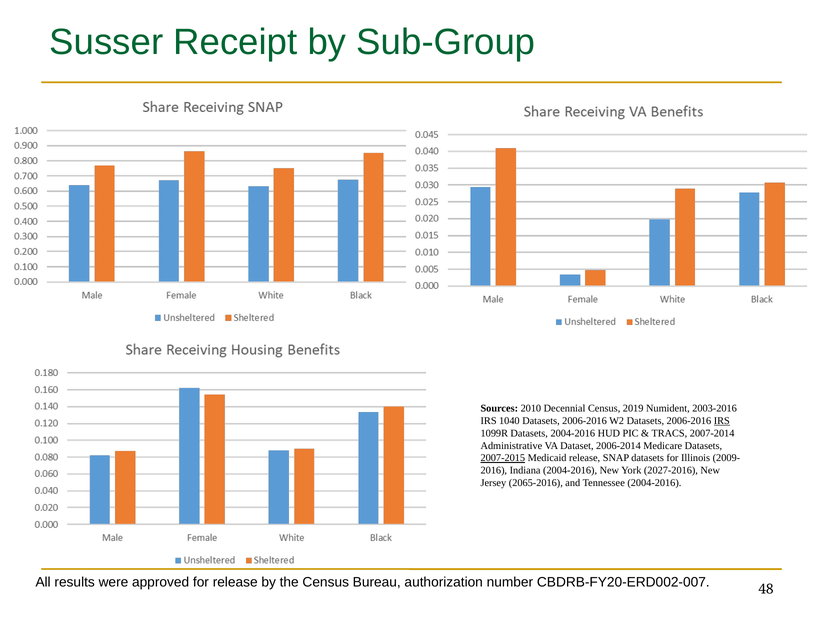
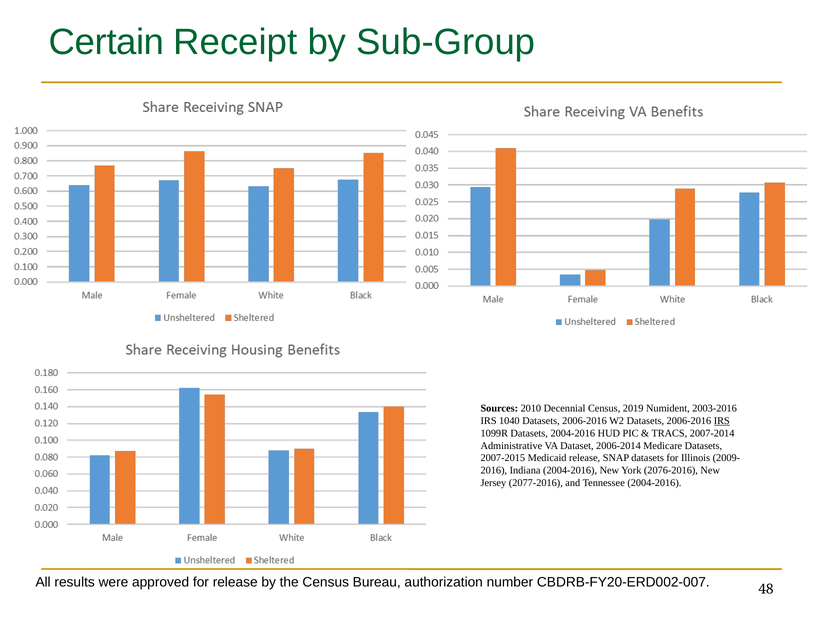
Susser: Susser -> Certain (107, 42)
2007-2015 underline: present -> none (503, 458)
2027-2016: 2027-2016 -> 2076-2016 (671, 471)
2065-2016: 2065-2016 -> 2077-2016 (536, 483)
